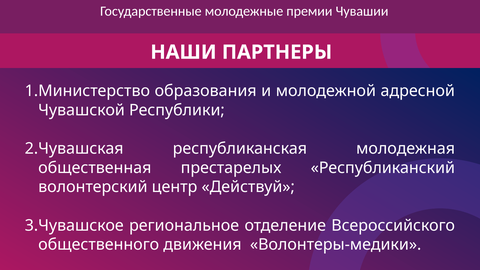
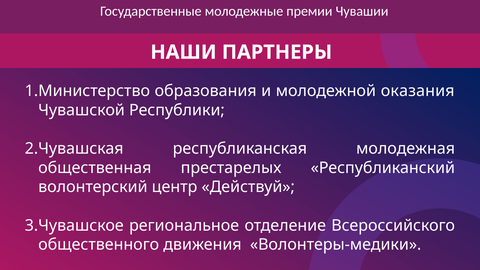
адресной: адресной -> оказания (418, 91)
